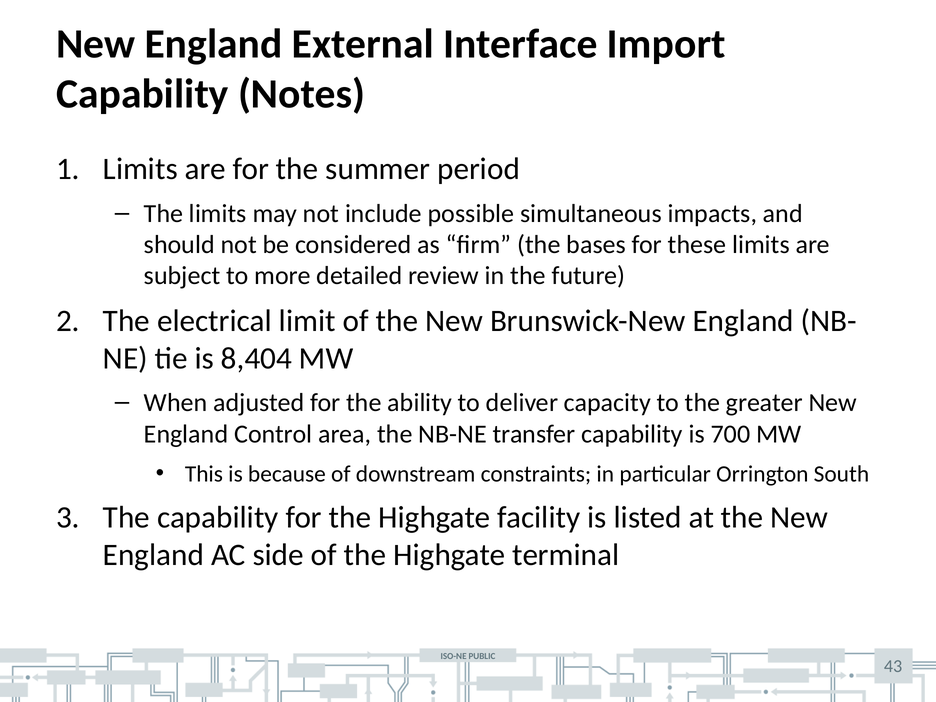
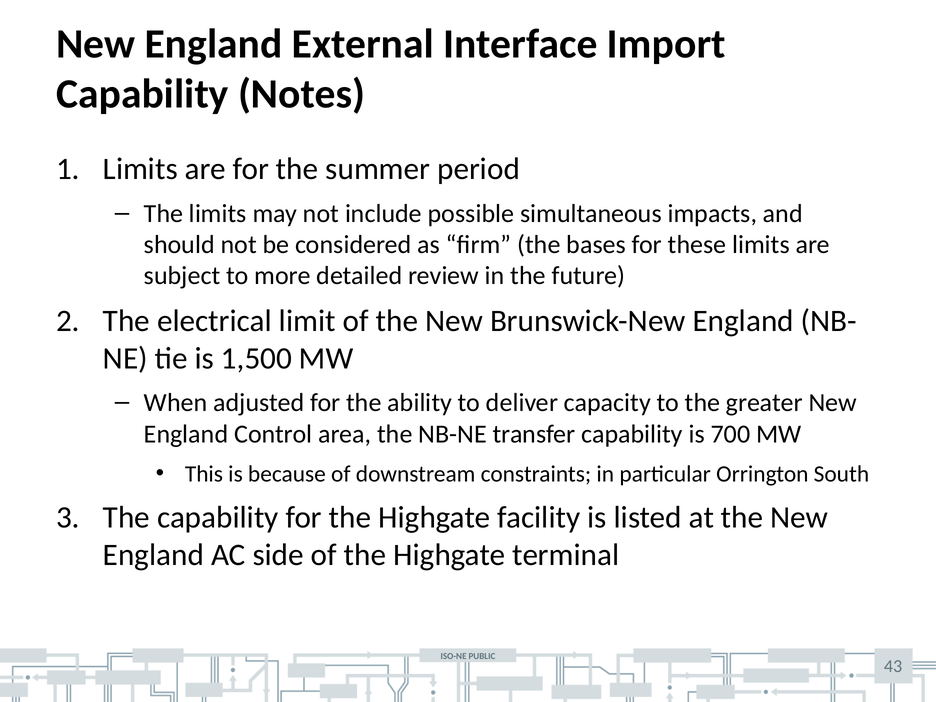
8,404: 8,404 -> 1,500 (256, 358)
